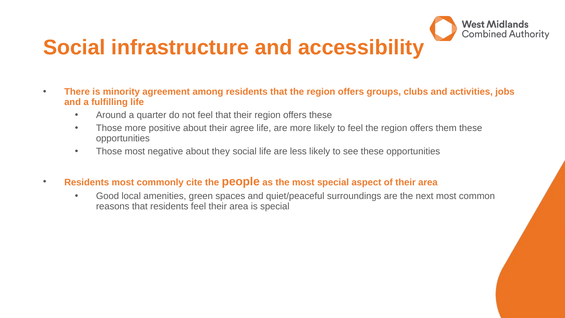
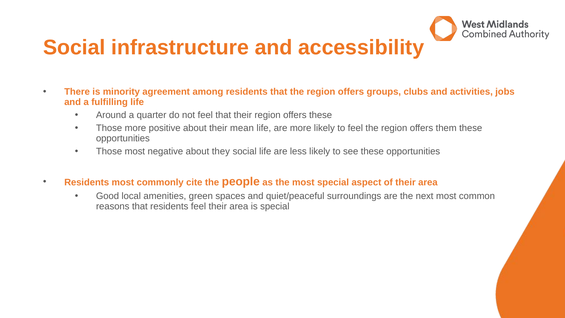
agree: agree -> mean (242, 128)
